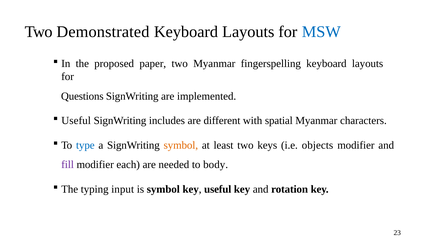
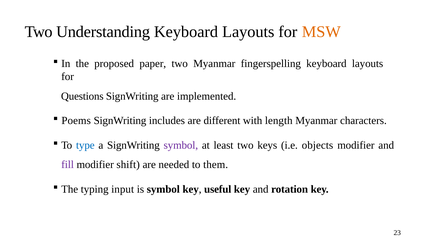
Demonstrated: Demonstrated -> Understanding (103, 32)
MSW colour: blue -> orange (321, 32)
Useful: Useful -> Poems (76, 121)
spatial: spatial -> length (279, 121)
symbol colour: orange -> purple (181, 145)
each: each -> shift (128, 165)
body: body -> them (216, 165)
